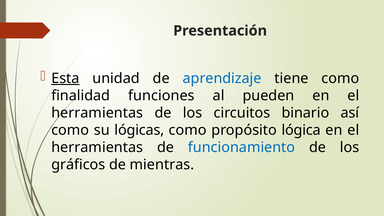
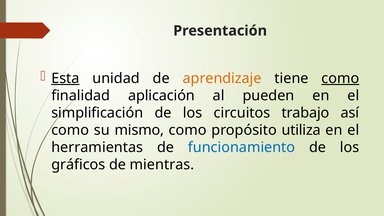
aprendizaje colour: blue -> orange (222, 78)
como underline: none -> present (340, 78)
funciones: funciones -> aplicación (161, 96)
herramientas: herramientas -> simplificación (97, 113)
binario: binario -> trabajo (305, 113)
lógicas: lógicas -> mismo (139, 130)
lógica: lógica -> utiliza (301, 130)
